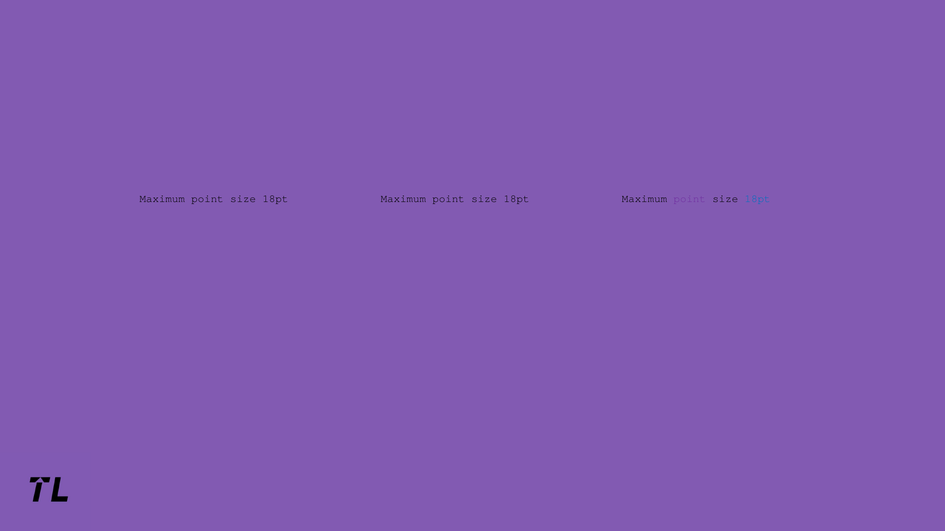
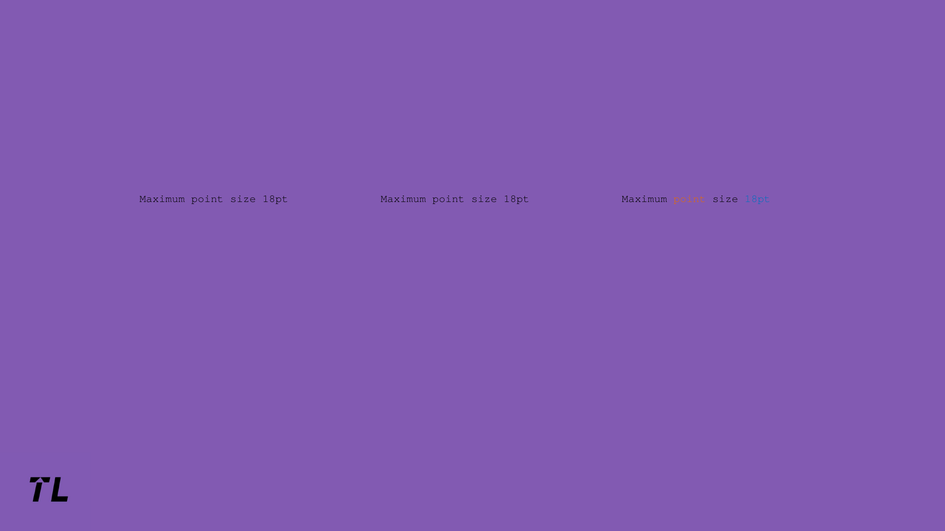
point colour: purple -> orange (690, 199)
